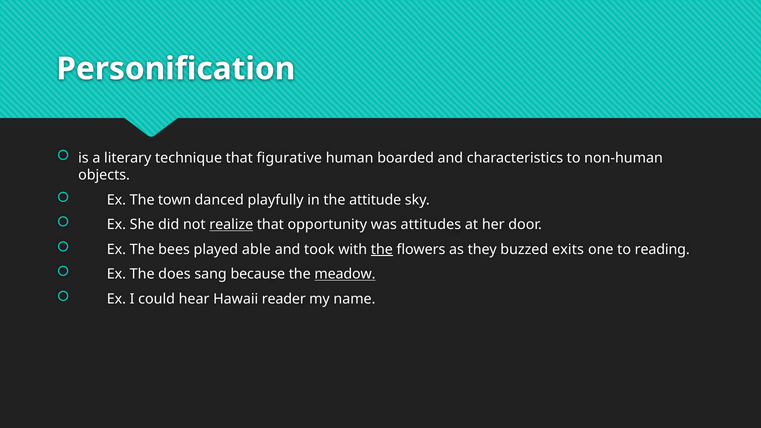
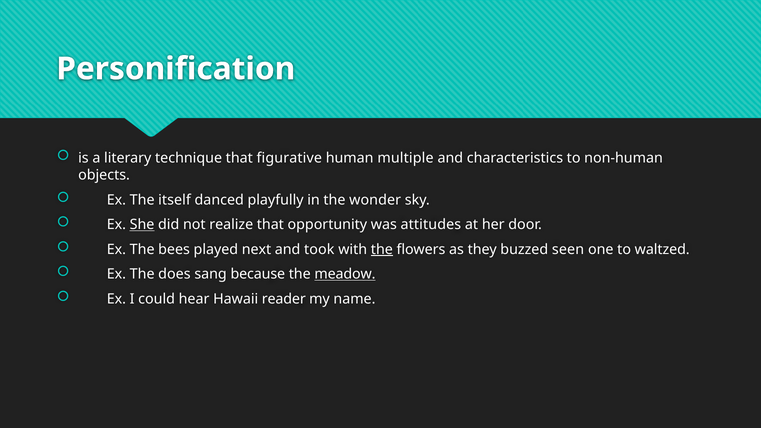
boarded: boarded -> multiple (405, 158)
town: town -> itself (175, 200)
attitude: attitude -> wonder (375, 200)
She underline: none -> present (142, 225)
realize underline: present -> none (231, 225)
able: able -> next (257, 249)
exits: exits -> seen (568, 249)
reading: reading -> waltzed (662, 249)
